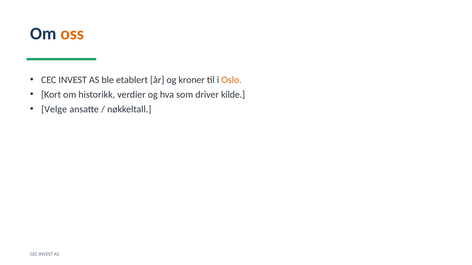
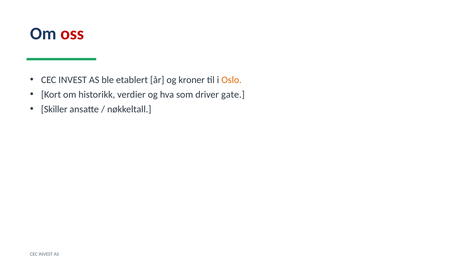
oss colour: orange -> red (72, 34)
kilde: kilde -> gate (233, 95)
Velge: Velge -> Skiller (54, 109)
